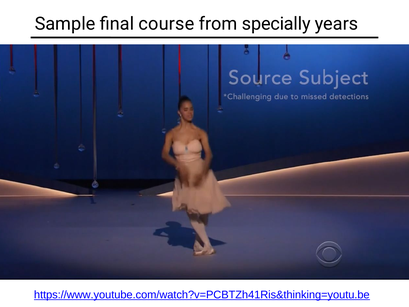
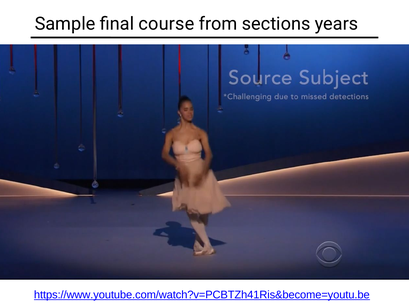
specially: specially -> sections (276, 24)
https://www.youtube.com/watch?v=PCBTZh41Ris&thinking=youtu.be: https://www.youtube.com/watch?v=PCBTZh41Ris&thinking=youtu.be -> https://www.youtube.com/watch?v=PCBTZh41Ris&become=youtu.be (202, 294)
